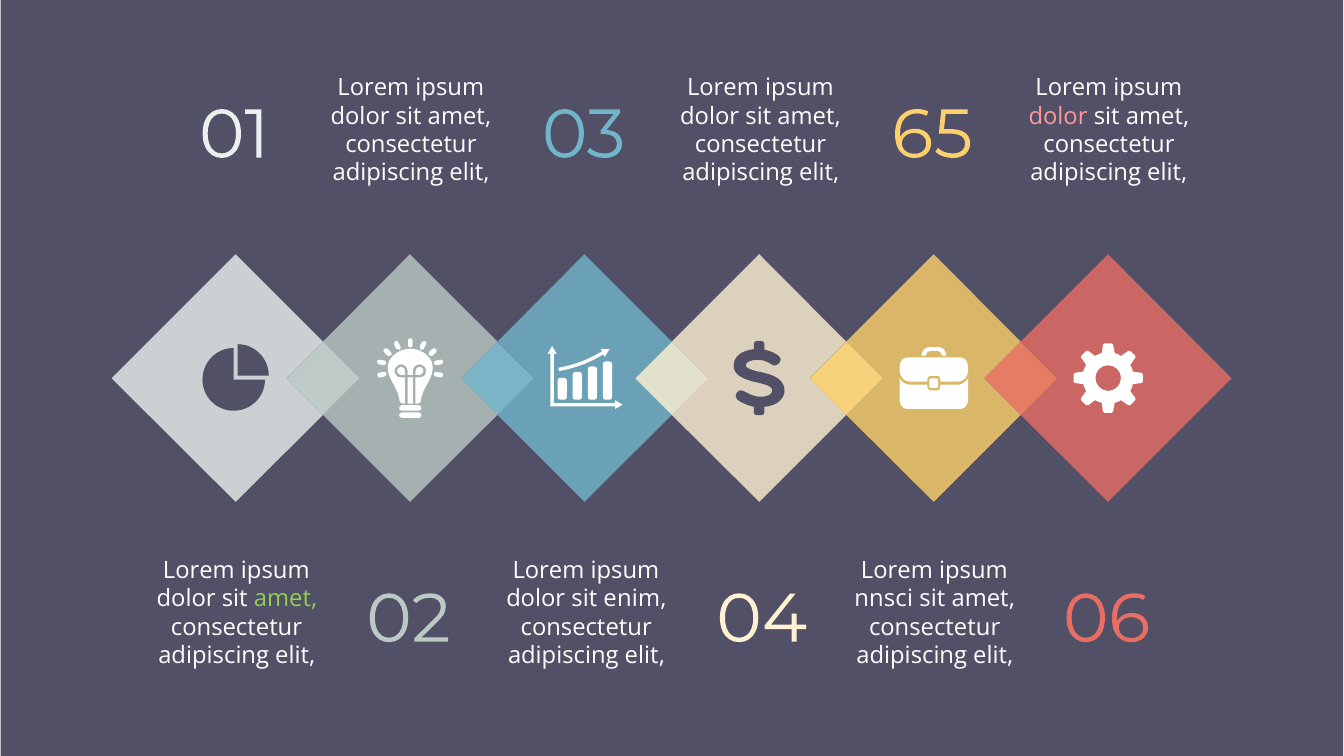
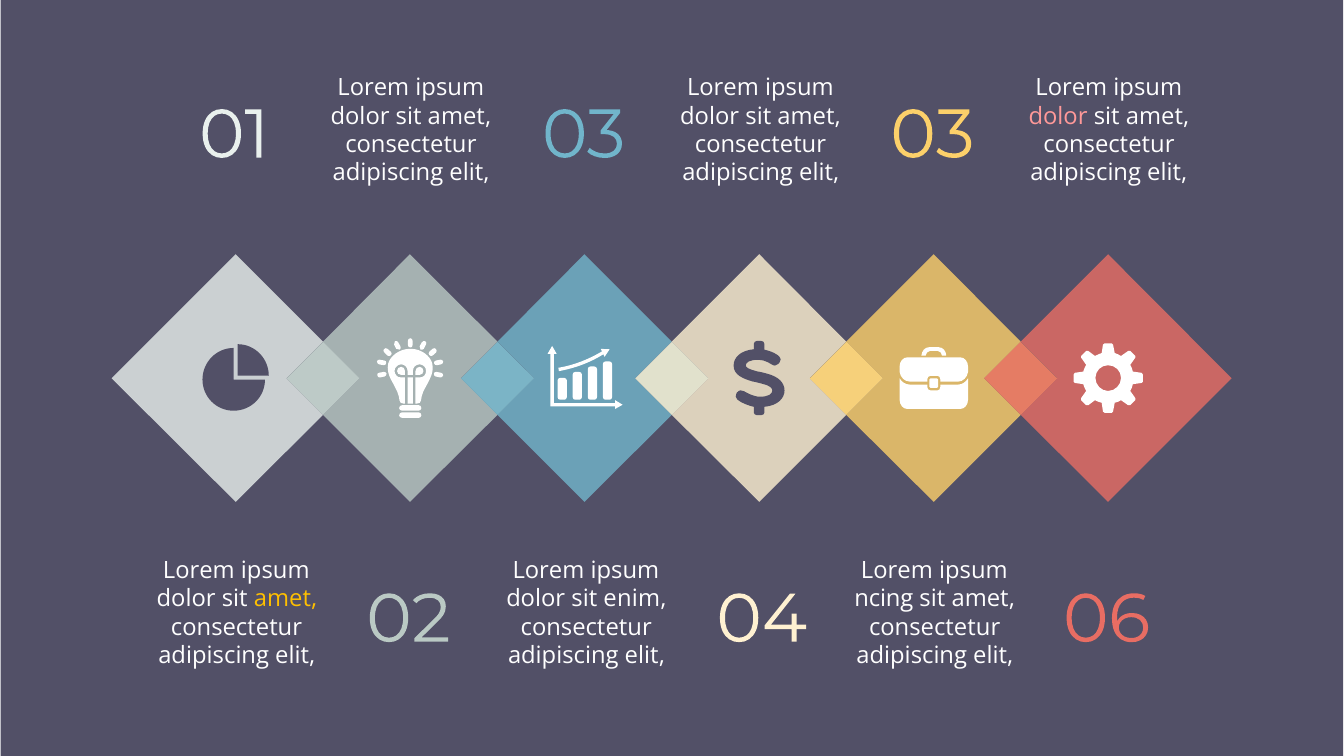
03 65: 65 -> 03 (932, 135)
amet colour: light green -> yellow (285, 599)
nnsci: nnsci -> ncing (884, 599)
